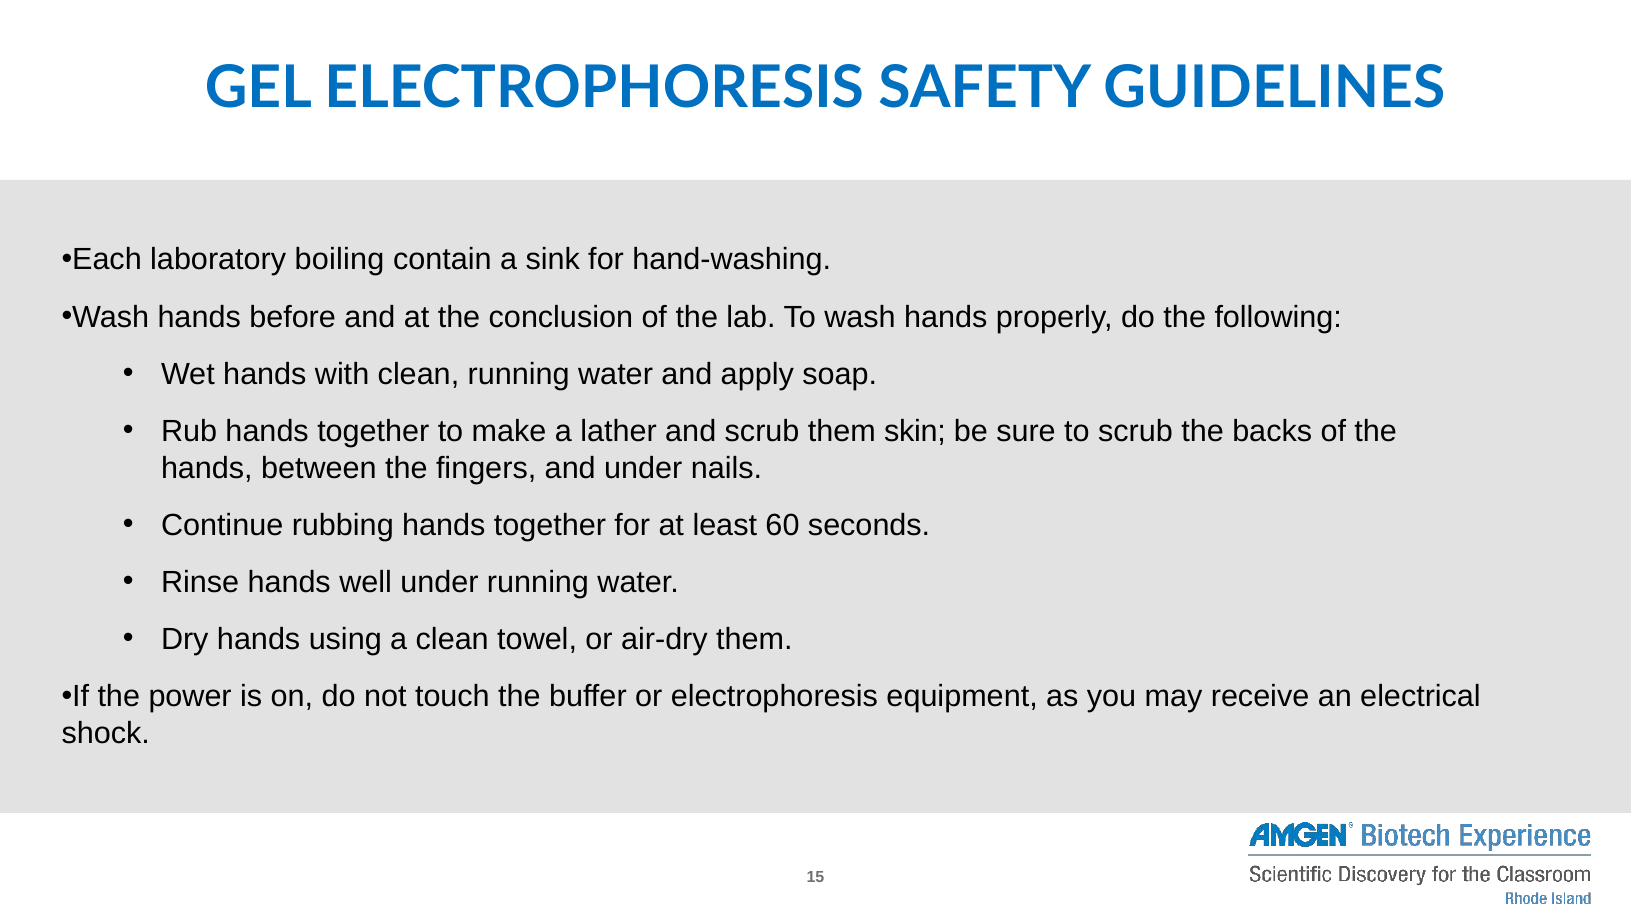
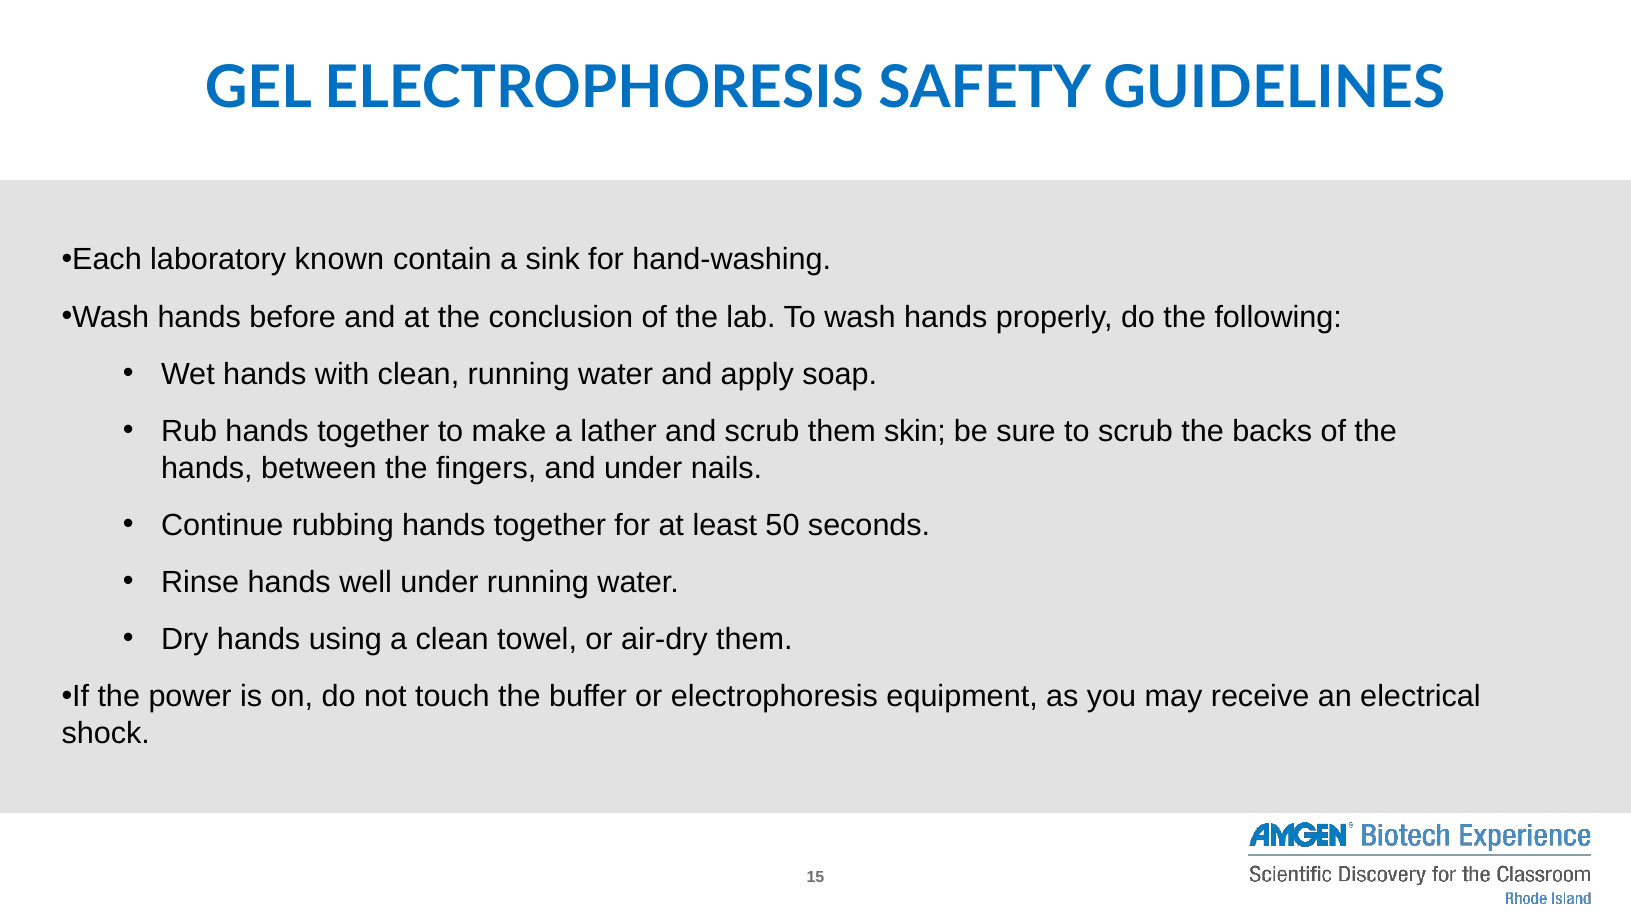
boiling: boiling -> known (339, 260)
60: 60 -> 50 (782, 525)
